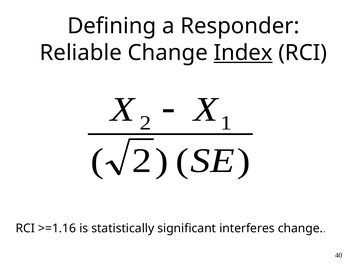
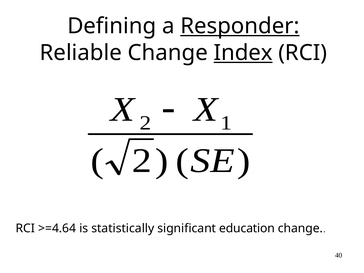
Responder underline: none -> present (240, 26)
>=1.16: >=1.16 -> >=4.64 (57, 228)
interferes: interferes -> education (247, 228)
